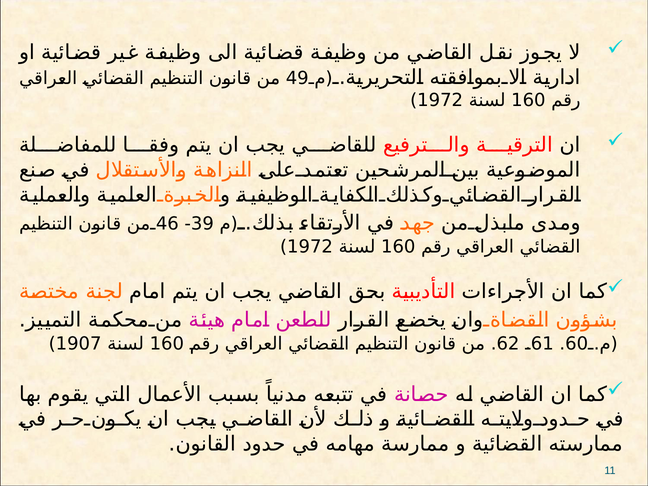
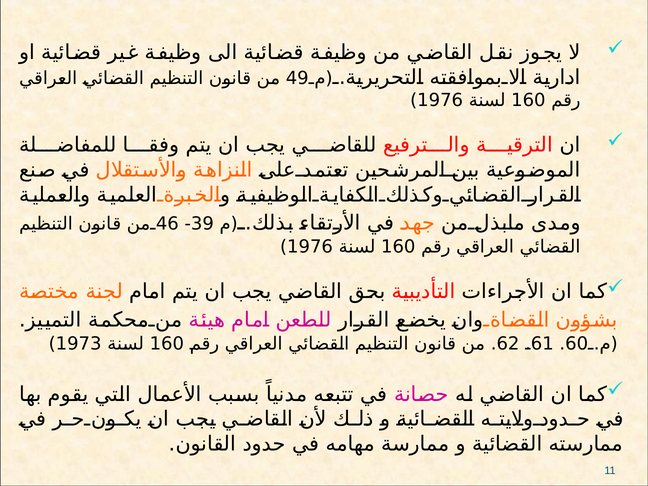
1972: 1972 -> 1976 (440, 100)
1972: 1972 -> 1976 (310, 247)
1907: 1907 -> 1973 (79, 344)
